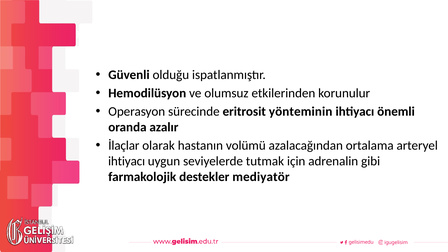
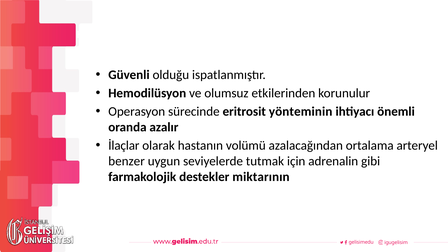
ihtiyacı: ihtiyacı -> benzer (127, 161)
mediyatör: mediyatör -> miktarının (261, 177)
